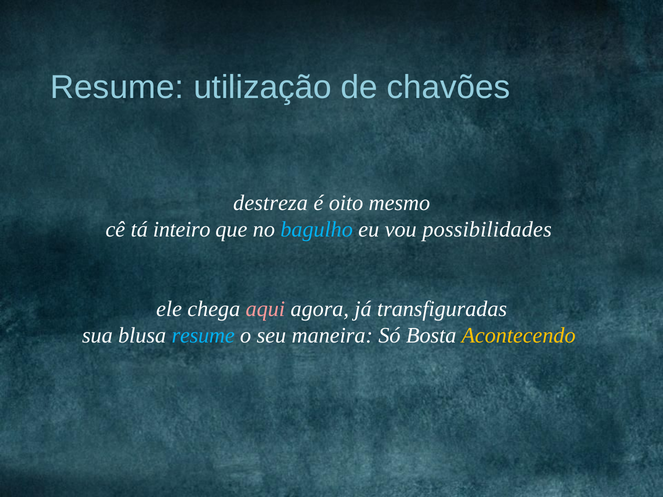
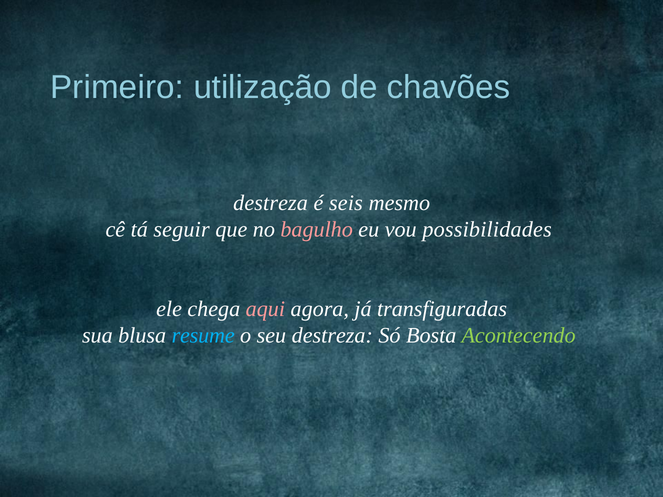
Resume: Resume -> Primeiro (117, 87)
oito: oito -> seis (346, 203)
inteiro: inteiro -> seguir (182, 230)
bagulho colour: light blue -> pink (317, 230)
seu maneira: maneira -> destreza (332, 336)
Acontecendo colour: yellow -> light green (519, 336)
